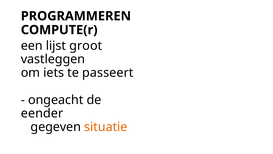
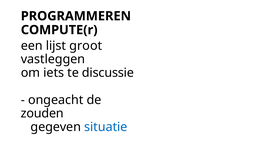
passeert: passeert -> discussie (108, 73)
eender: eender -> zouden (42, 113)
situatie colour: orange -> blue (106, 127)
